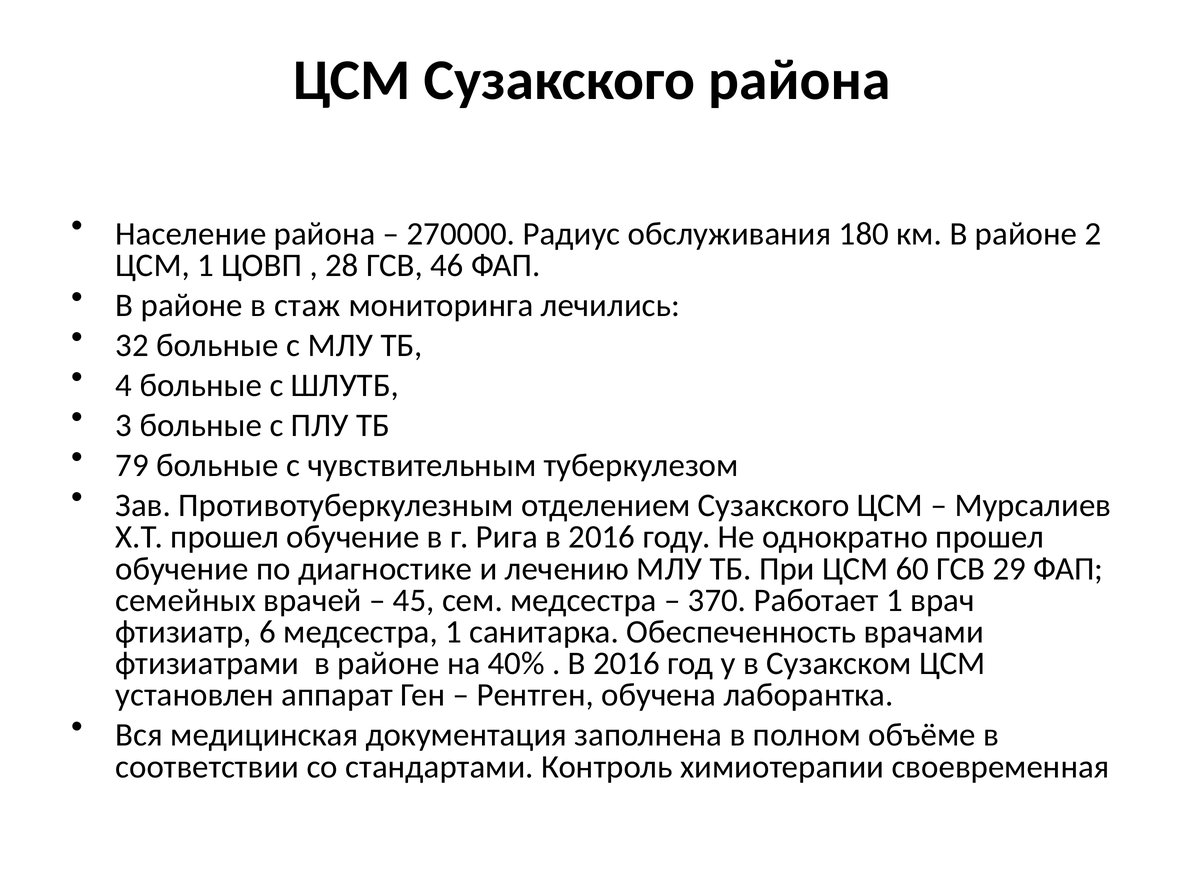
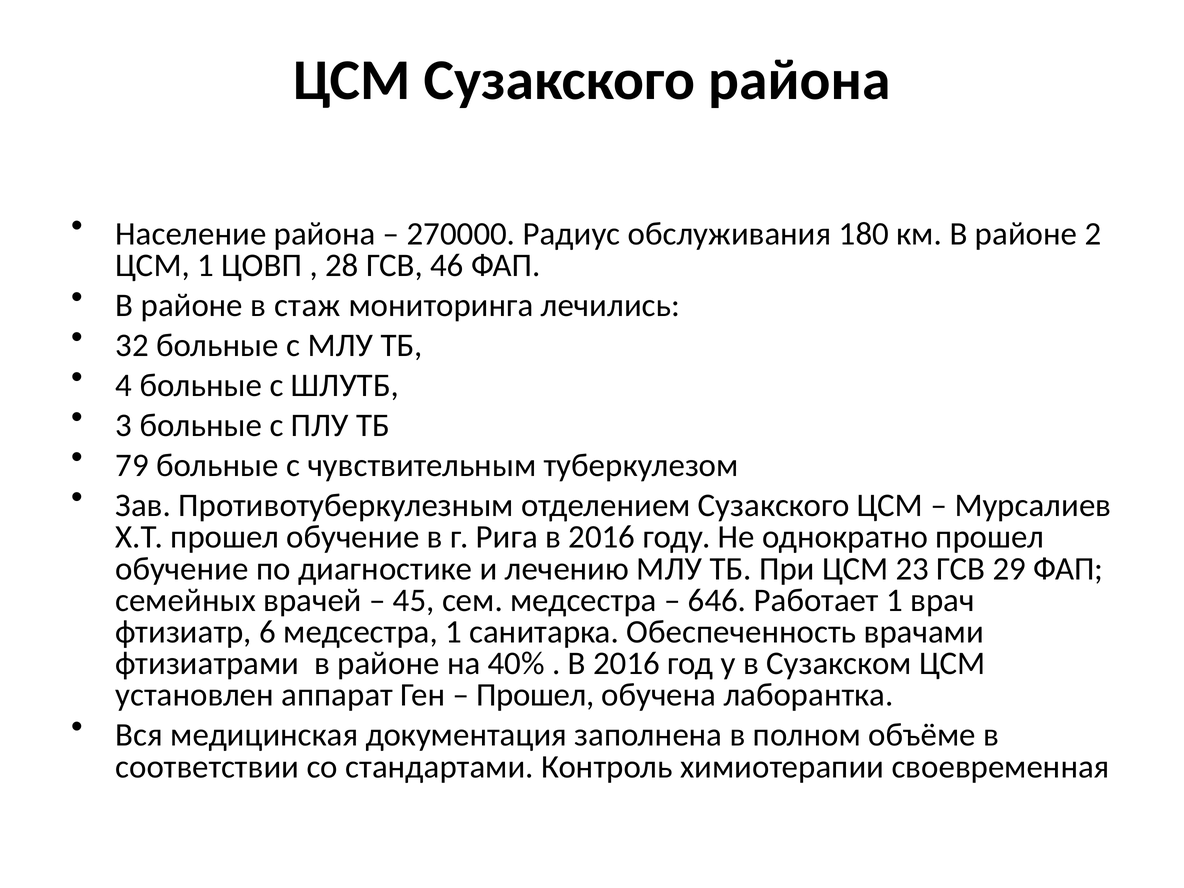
60: 60 -> 23 (912, 569)
370: 370 -> 646 (717, 600)
Рентген: Рентген -> Прошел (535, 695)
